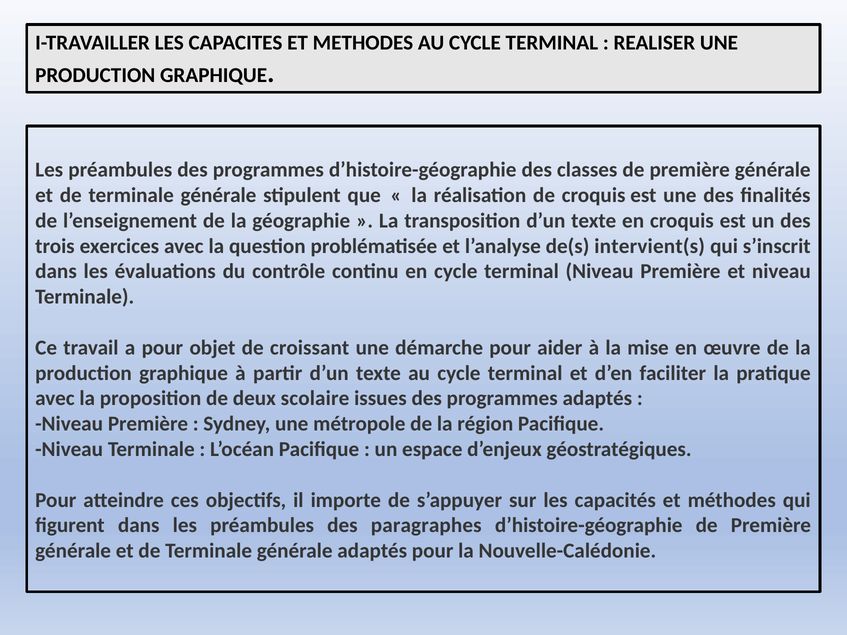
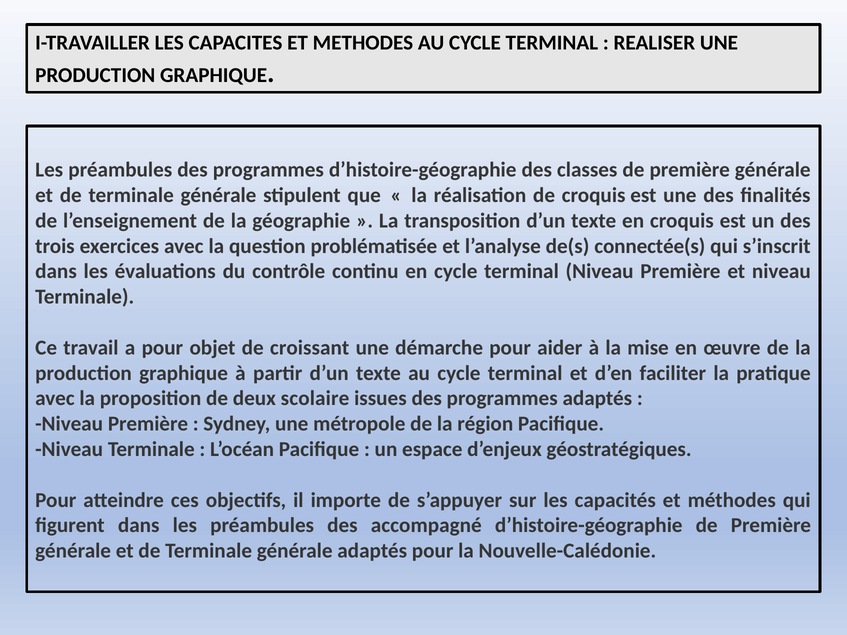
intervient(s: intervient(s -> connectée(s (650, 246)
paragraphes: paragraphes -> accompagné (426, 526)
